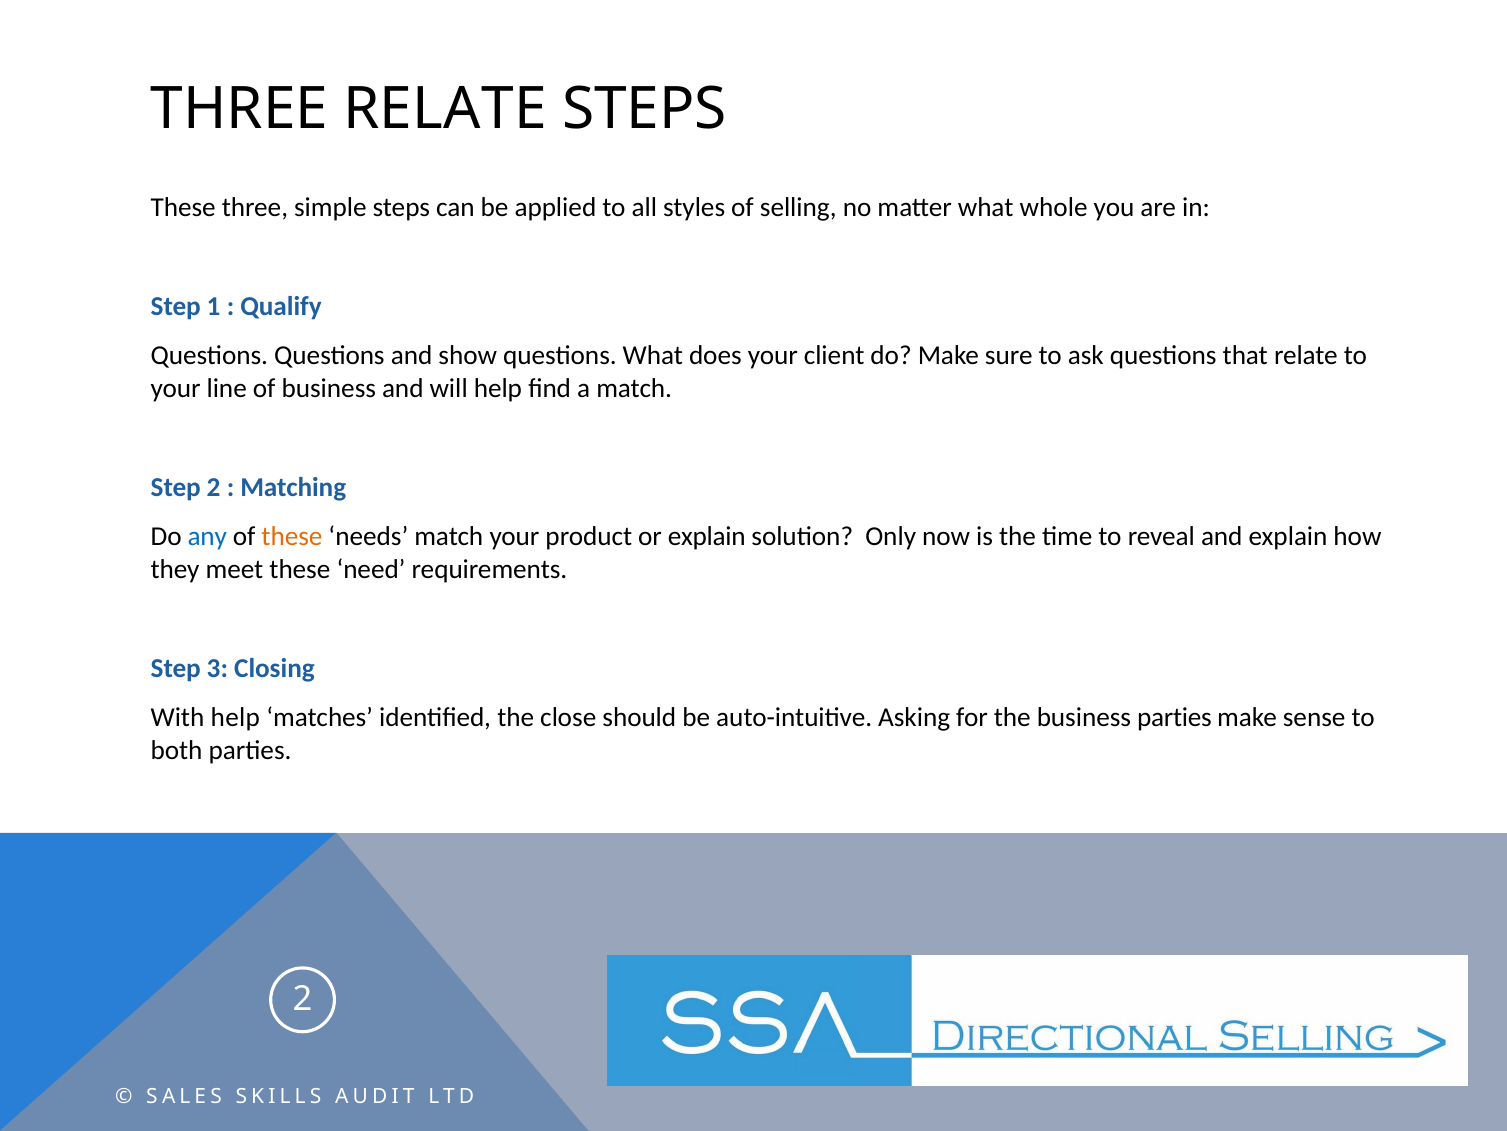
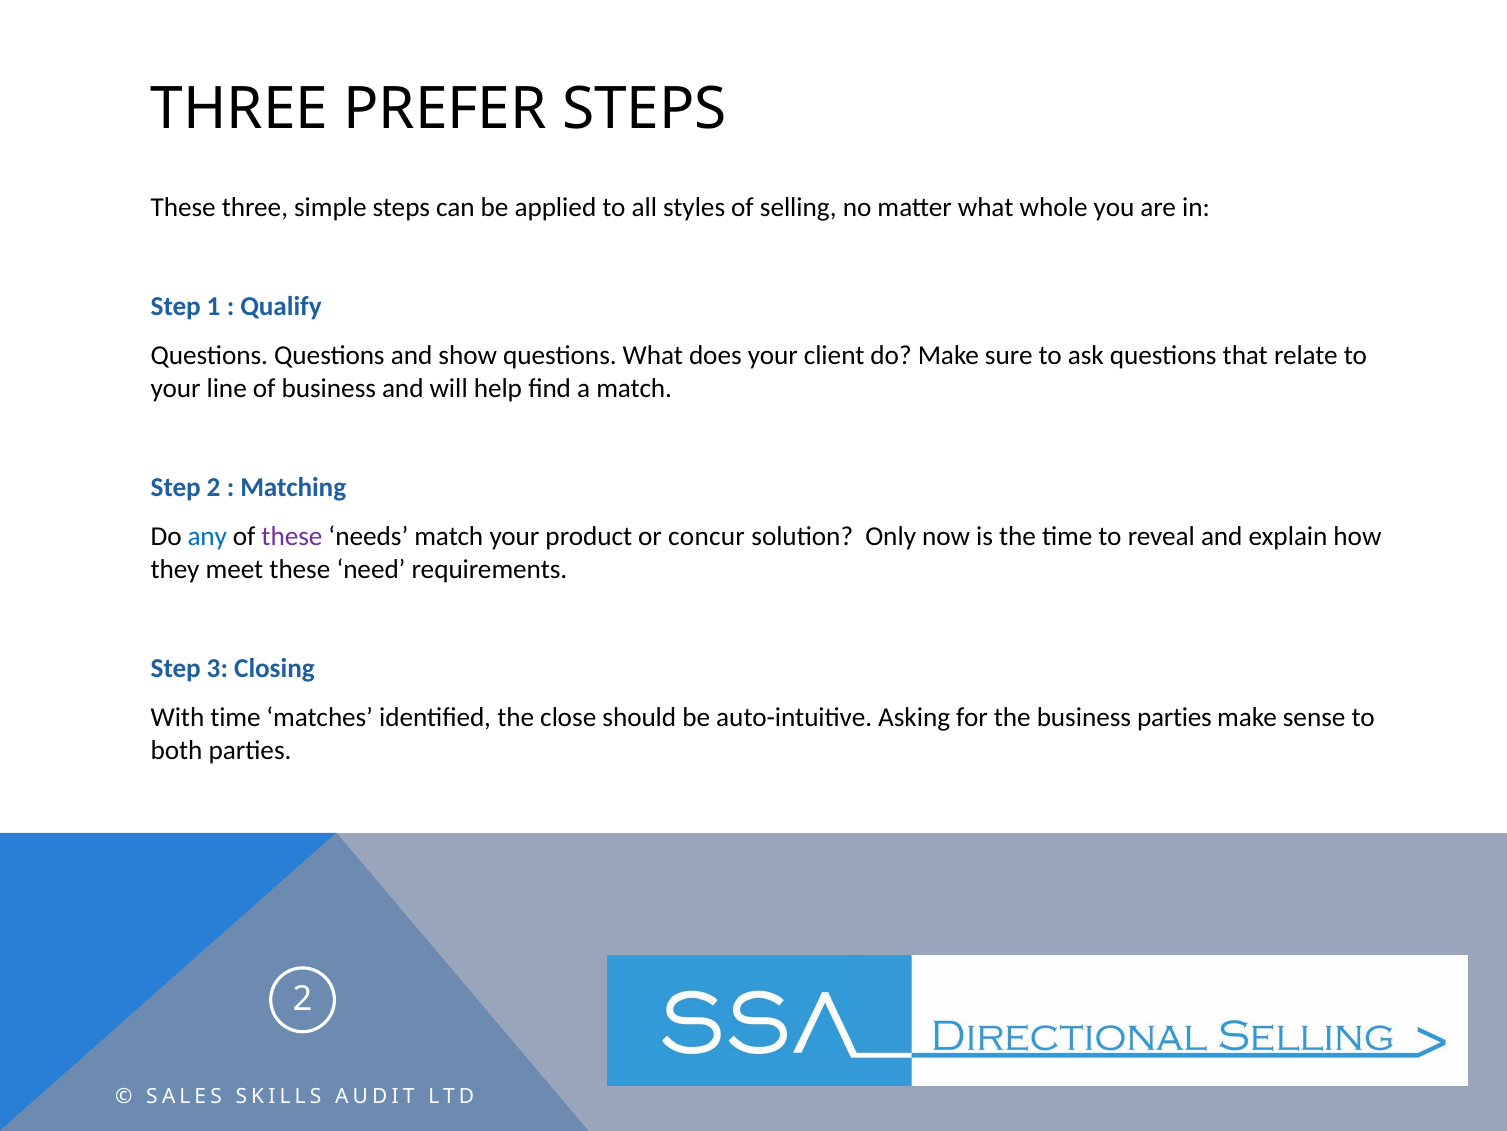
THREE RELATE: RELATE -> PREFER (445, 110)
these colour: orange -> purple (292, 536)
or explain: explain -> concur (707, 536)
With help: help -> time (236, 717)
